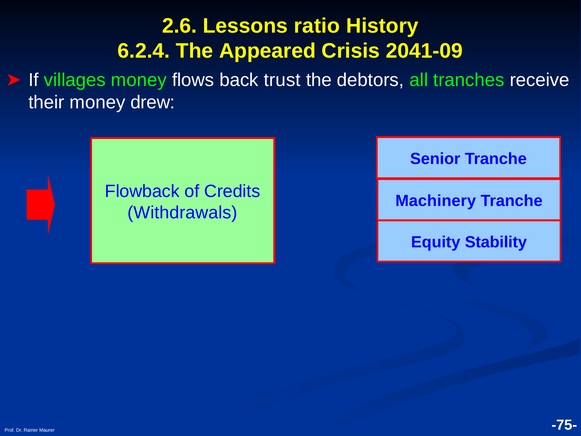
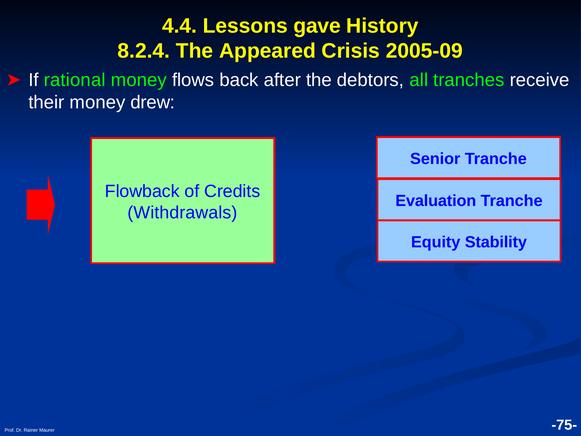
2.6: 2.6 -> 4.4 (180, 26)
ratio: ratio -> gave (317, 26)
6.2.4: 6.2.4 -> 8.2.4 (144, 51)
2041-09: 2041-09 -> 2005-09 (424, 51)
villages: villages -> rational (75, 80)
trust: trust -> after (282, 80)
Machinery: Machinery -> Evaluation (436, 201)
